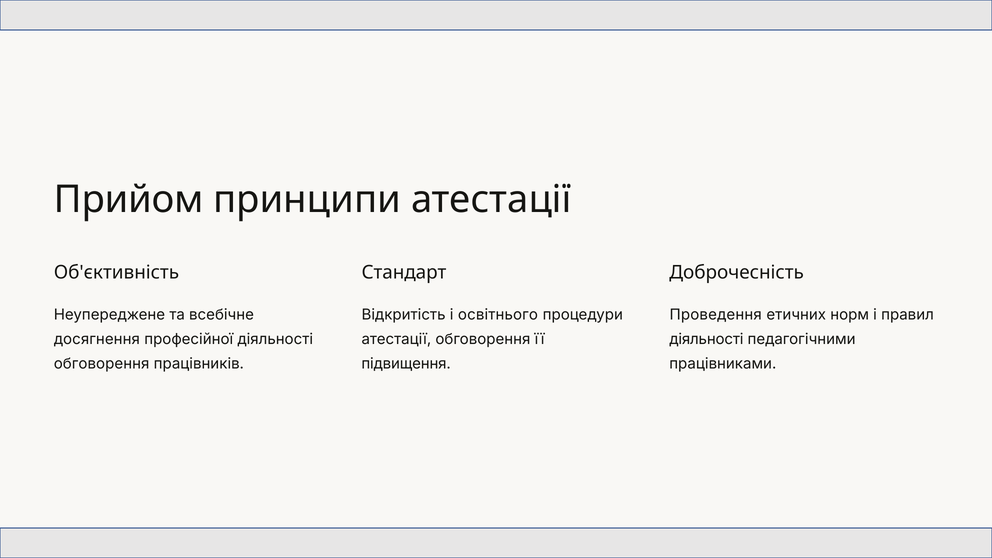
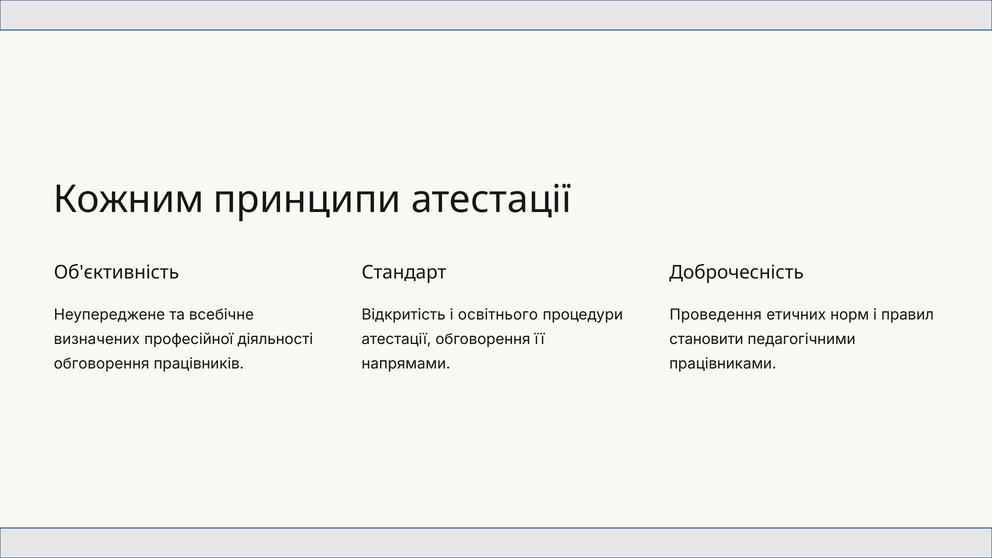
Прийом: Прийом -> Кожним (129, 200)
досягнення: досягнення -> визначених (97, 339)
діяльності: діяльності -> становити (706, 339)
підвищення: підвищення -> напрямами (406, 364)
